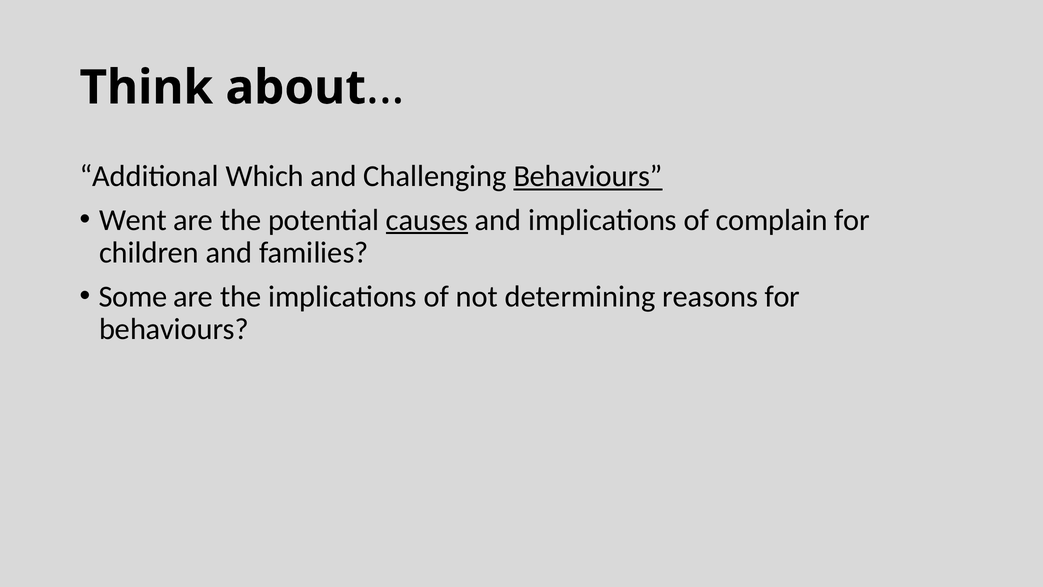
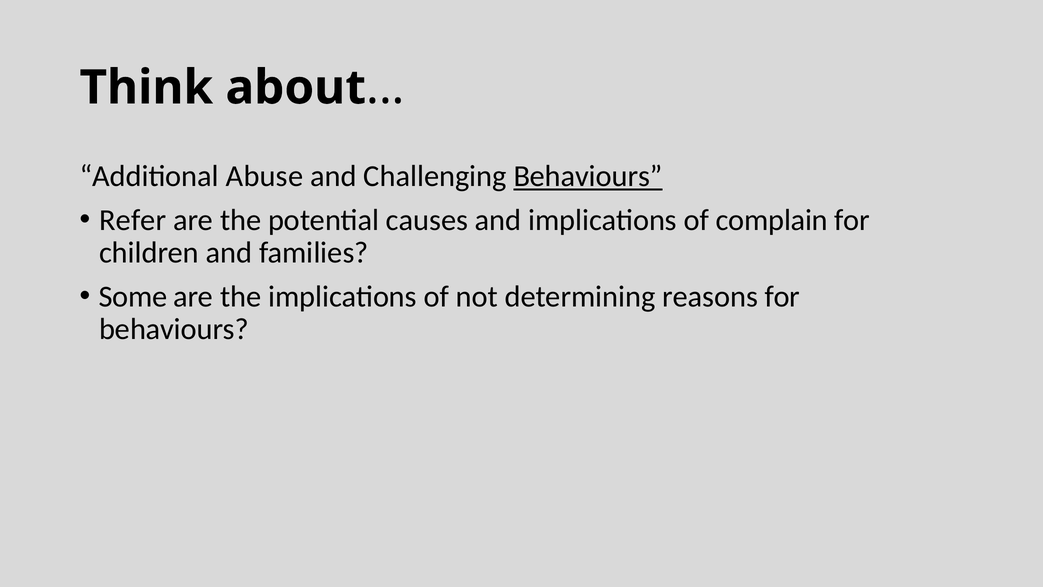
Which: Which -> Abuse (264, 176)
Went: Went -> Refer (133, 220)
causes underline: present -> none (427, 220)
